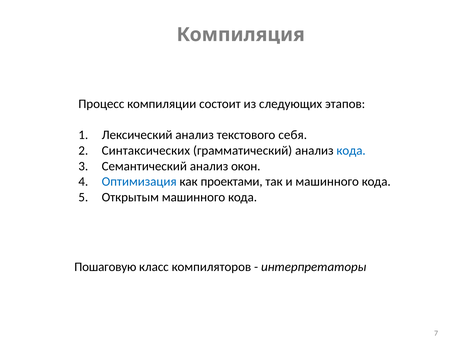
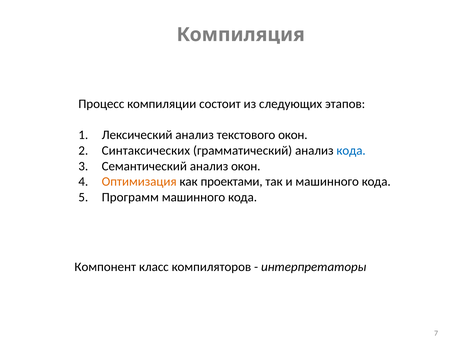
текстового себя: себя -> окон (293, 135)
Оптимизация colour: blue -> orange (139, 182)
Открытым: Открытым -> Программ (130, 197)
Пошаговую: Пошаговую -> Компонент (105, 267)
